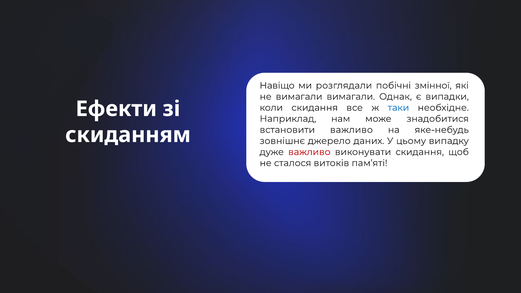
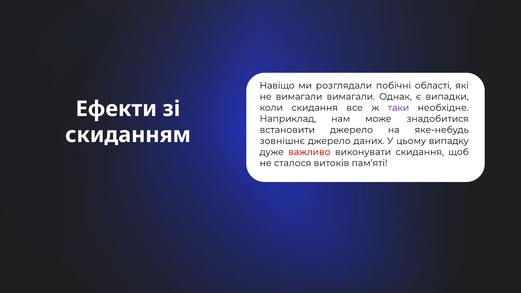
змінної: змінної -> області (433, 86)
таки colour: blue -> purple (398, 108)
встановити важливо: важливо -> джерело (351, 130)
